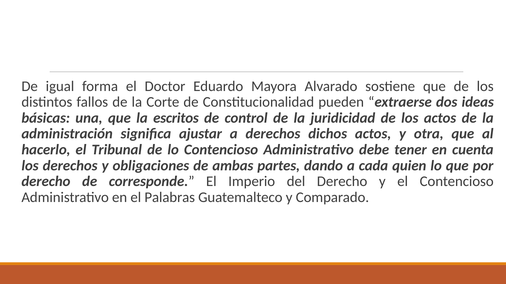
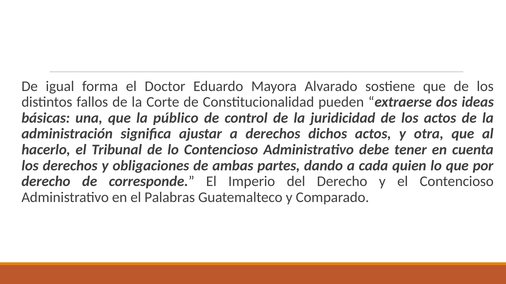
escritos: escritos -> público (176, 118)
